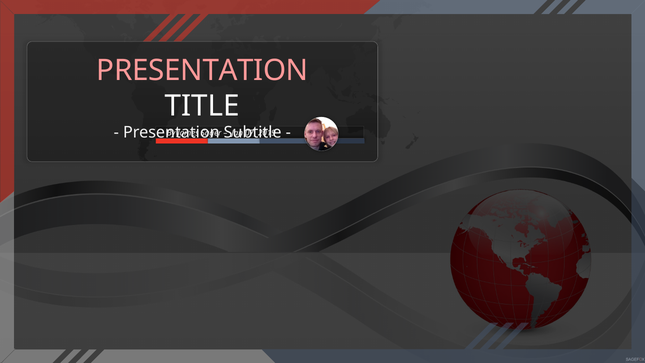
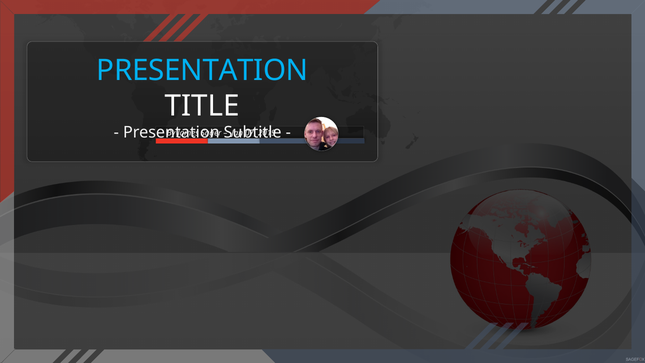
PRESENTATION colour: pink -> light blue (202, 70)
